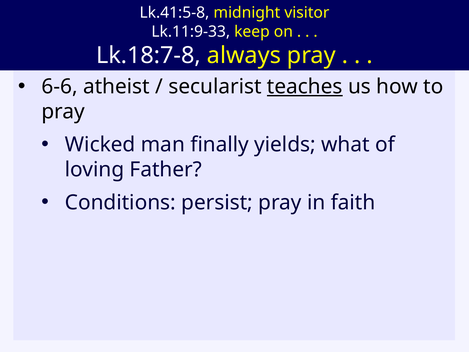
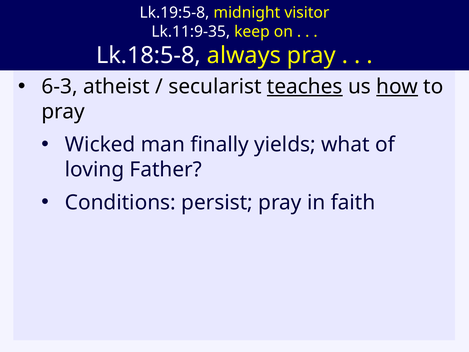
Lk.41:5-8: Lk.41:5-8 -> Lk.19:5-8 (174, 13)
Lk.11:9-33: Lk.11:9-33 -> Lk.11:9-35 (191, 32)
Lk.18:7-8: Lk.18:7-8 -> Lk.18:5-8 (148, 56)
6-6: 6-6 -> 6-3 (60, 87)
how underline: none -> present (397, 87)
